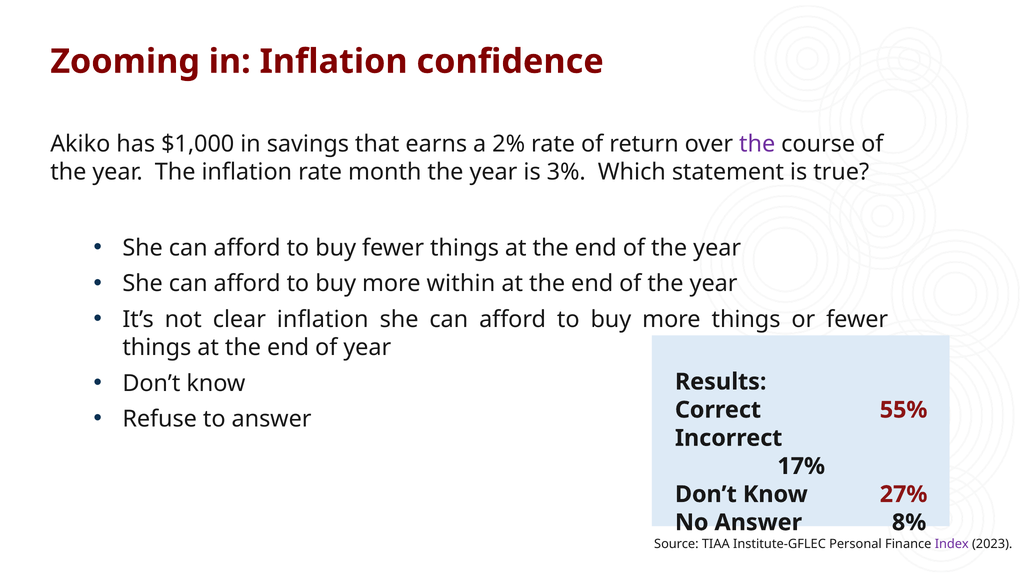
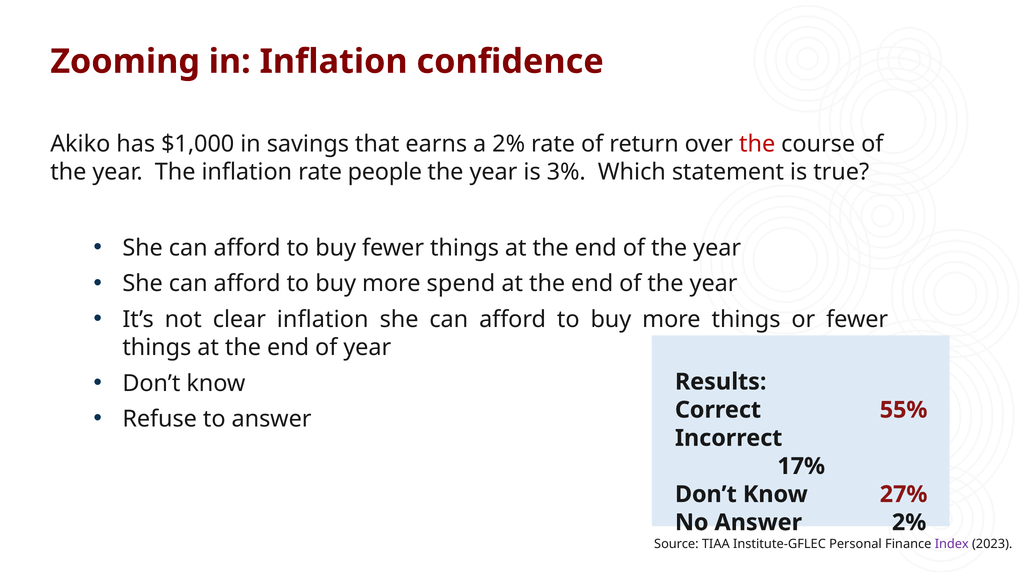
the colour: purple -> red (757, 144)
month: month -> people (385, 172)
within: within -> spend (461, 284)
Answer 8%: 8% -> 2% (909, 522)
